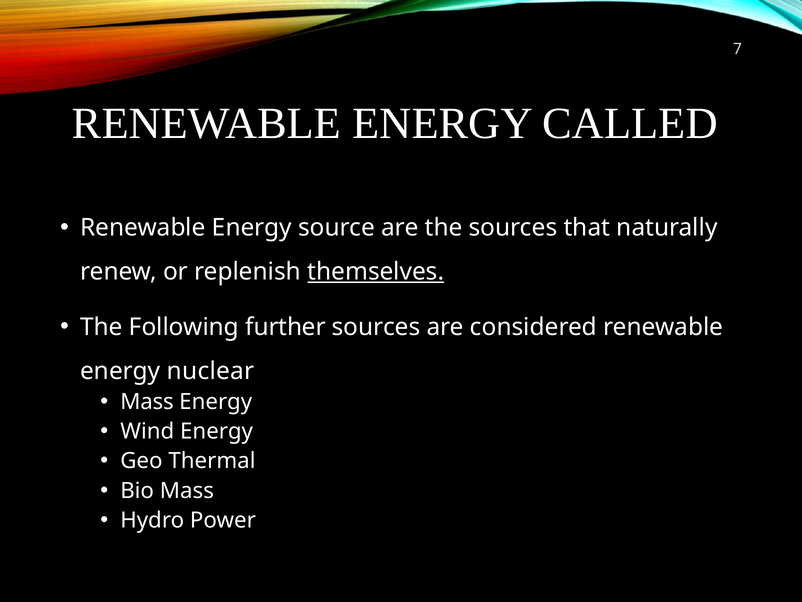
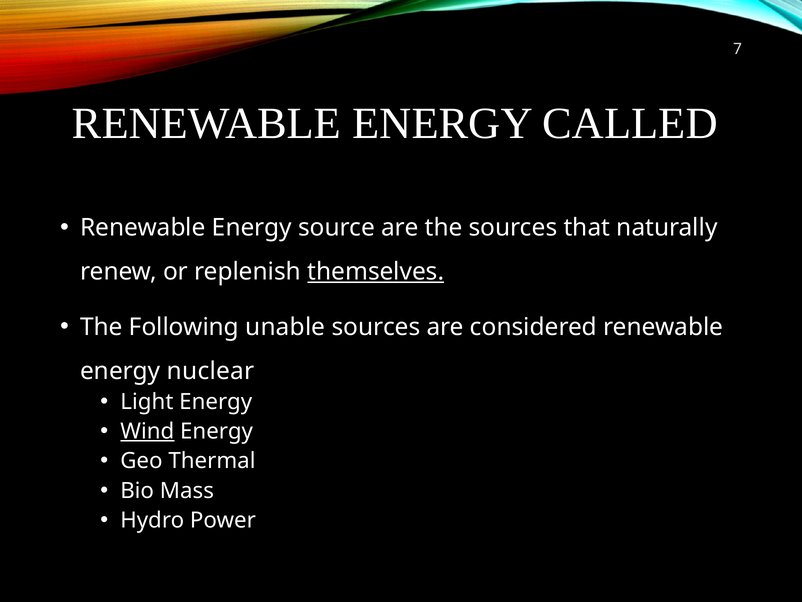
further: further -> unable (285, 327)
Mass: Mass -> Light (147, 401)
Wind underline: none -> present (147, 431)
